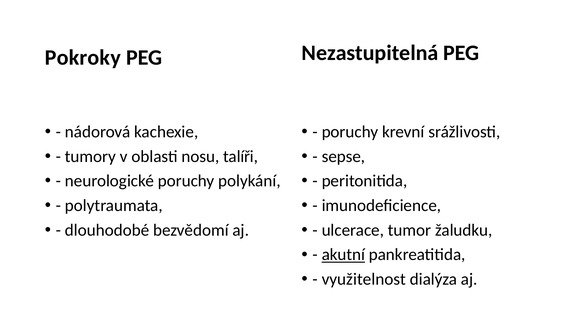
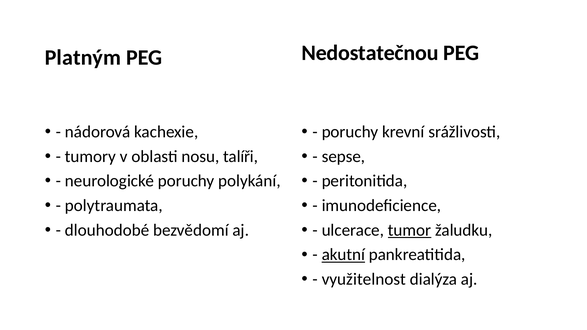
Nezastupitelná: Nezastupitelná -> Nedostatečnou (370, 53)
Pokroky: Pokroky -> Platným (83, 58)
tumor underline: none -> present (410, 230)
